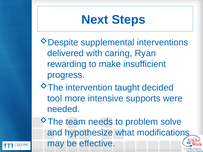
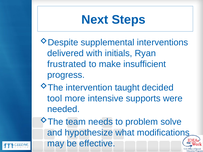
caring: caring -> initials (119, 53)
rewarding: rewarding -> frustrated (67, 64)
